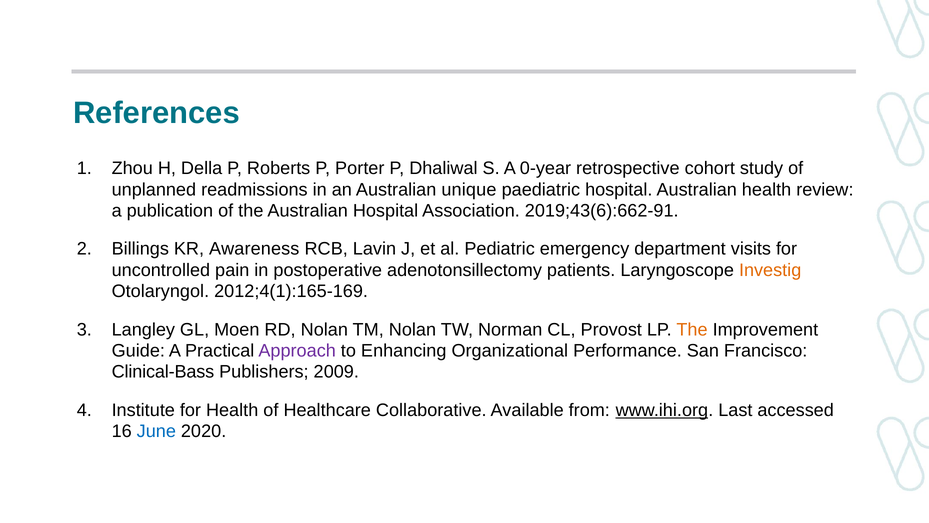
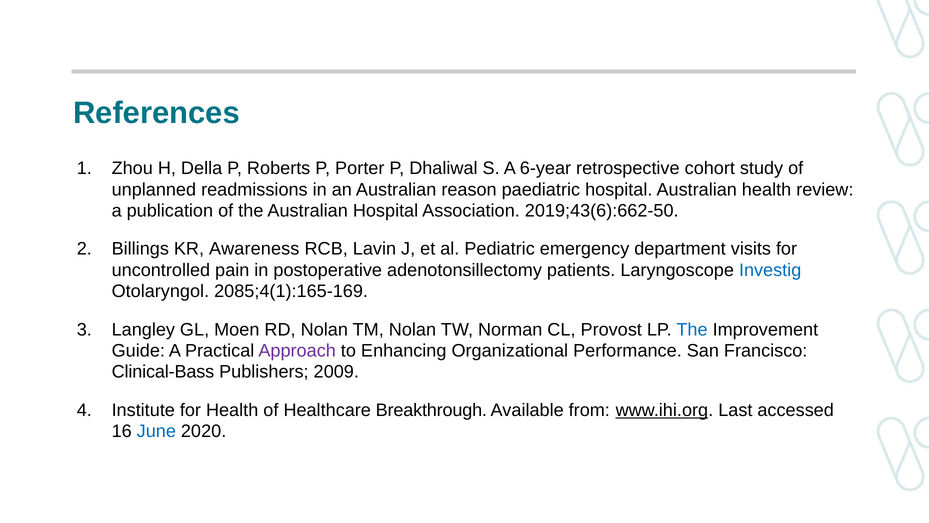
0-year: 0-year -> 6-year (545, 169)
unique: unique -> reason (469, 190)
2019;43(6):662-91: 2019;43(6):662-91 -> 2019;43(6):662-50 (602, 211)
Investig colour: orange -> blue (770, 270)
2012;4(1):165-169: 2012;4(1):165-169 -> 2085;4(1):165-169 (291, 292)
The colour: orange -> blue (692, 330)
Collaborative: Collaborative -> Breakthrough (431, 410)
